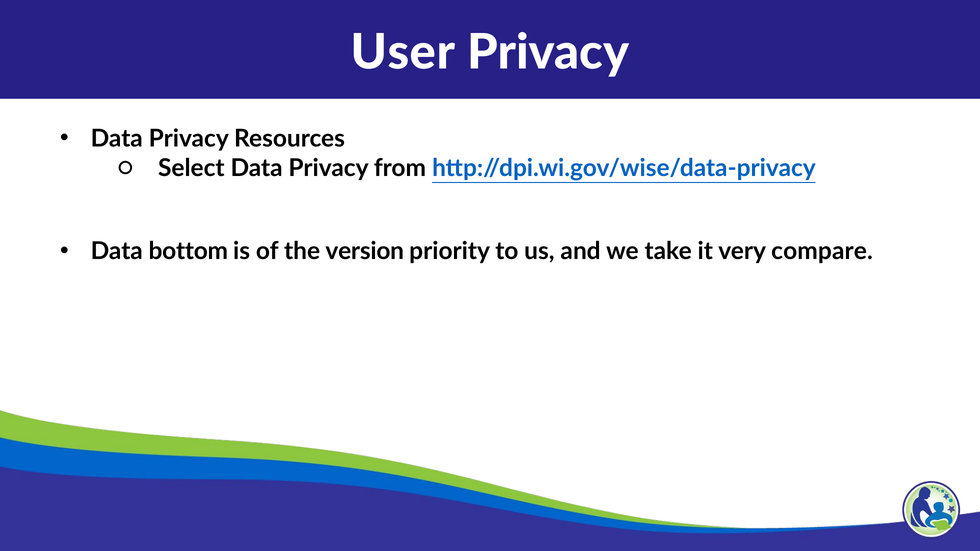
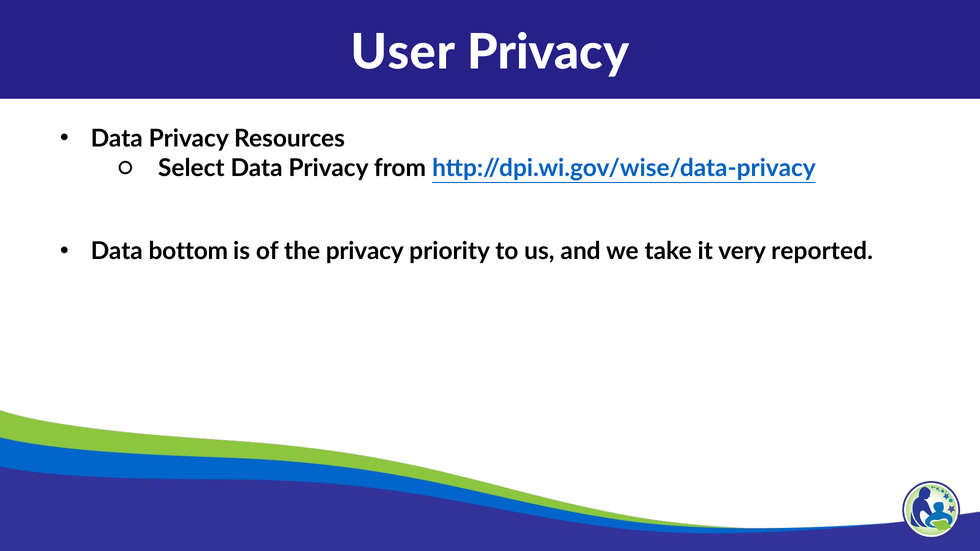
the version: version -> privacy (365, 251)
compare: compare -> reported (822, 251)
